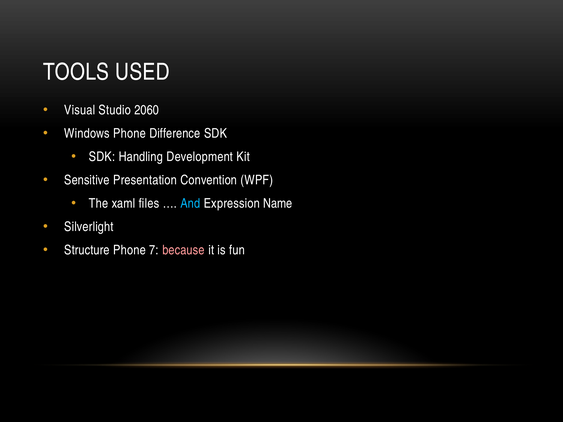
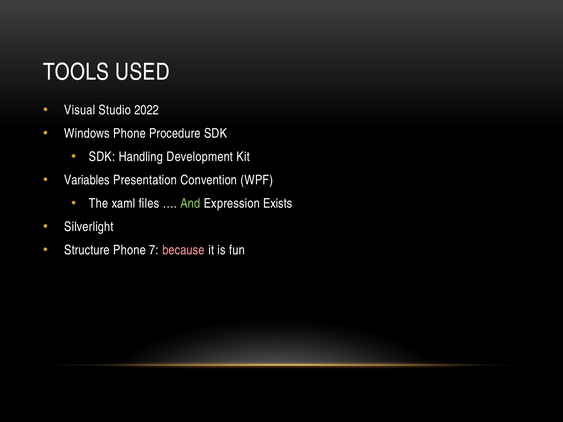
2060: 2060 -> 2022 (147, 110)
Difference: Difference -> Procedure (175, 134)
Sensitive: Sensitive -> Variables (87, 180)
And colour: light blue -> light green (190, 204)
Name: Name -> Exists (278, 204)
